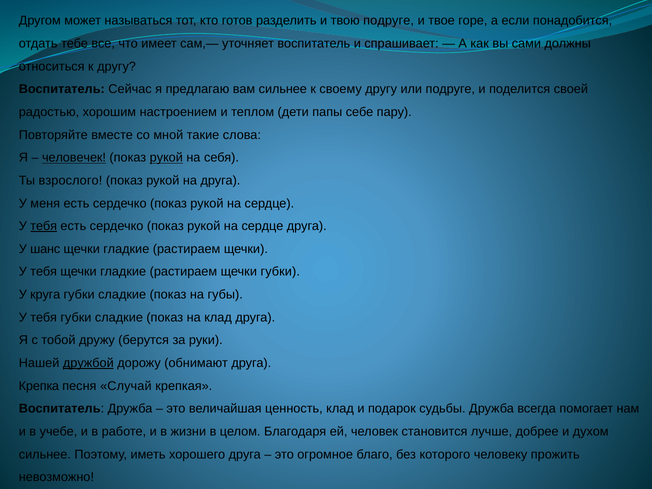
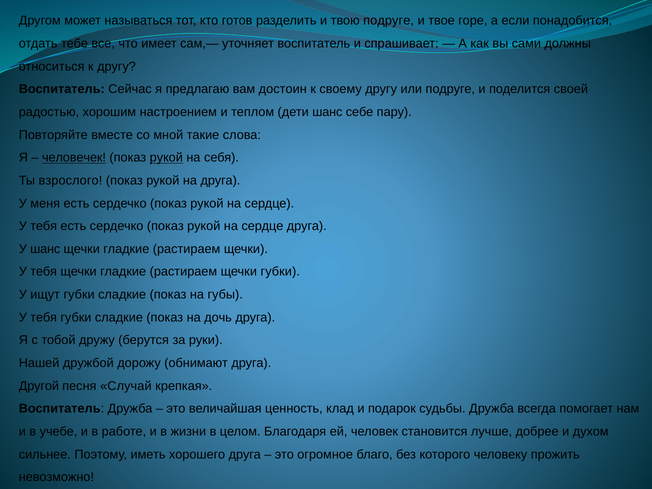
вам сильнее: сильнее -> достоин (283, 89)
дети папы: папы -> шанс (327, 112)
тебя underline: present -> none (44, 226)
круга: круга -> ищут (45, 295)
на клад: клад -> дочь (218, 317)
дружбой underline: present -> none (88, 363)
Крепка: Крепка -> Другой (39, 386)
